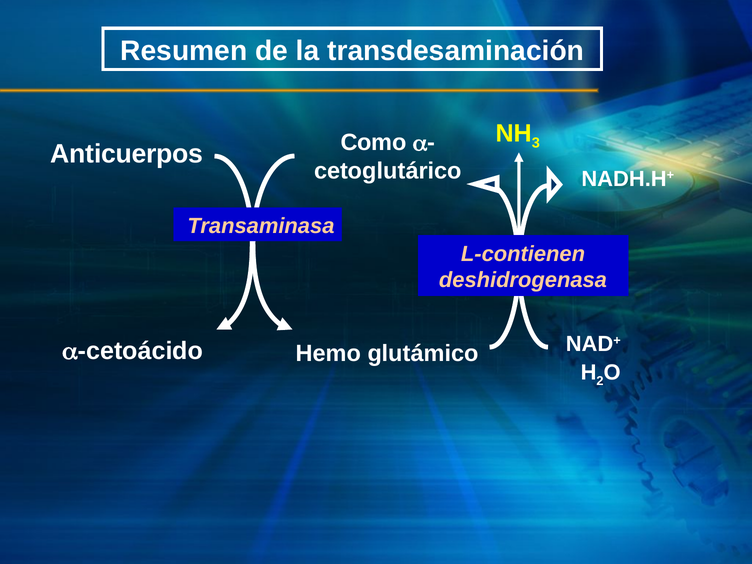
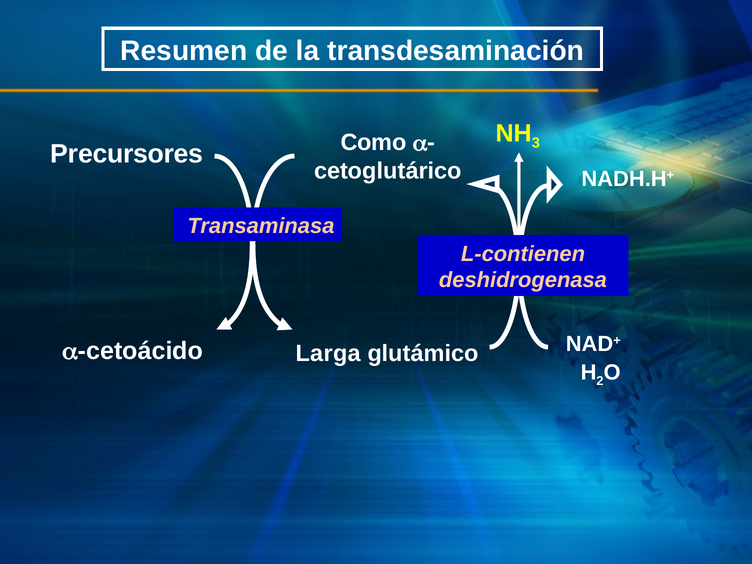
Anticuerpos: Anticuerpos -> Precursores (127, 154)
Hemo: Hemo -> Larga (328, 353)
